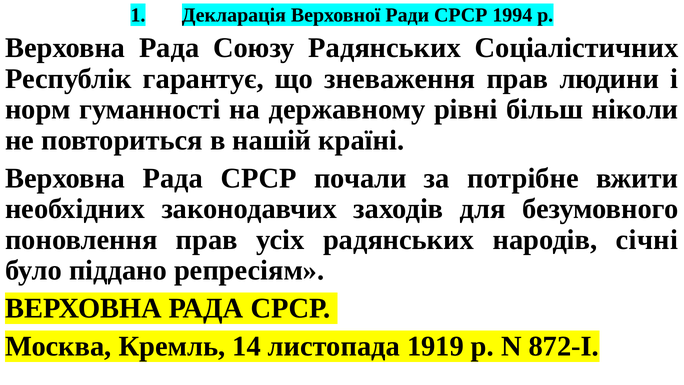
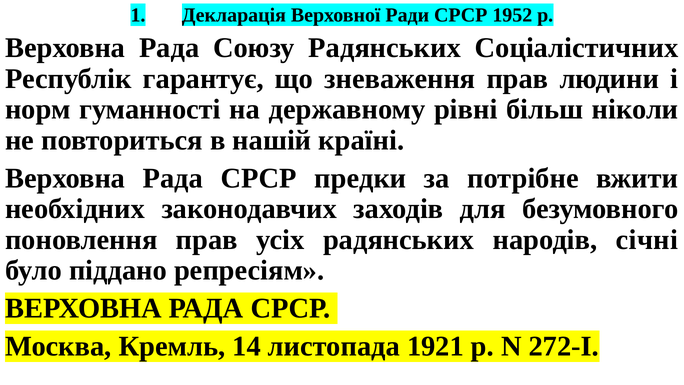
1994: 1994 -> 1952 (512, 15)
почали: почали -> предки (360, 178)
1919: 1919 -> 1921 (435, 346)
872-I: 872-I -> 272-I (564, 346)
